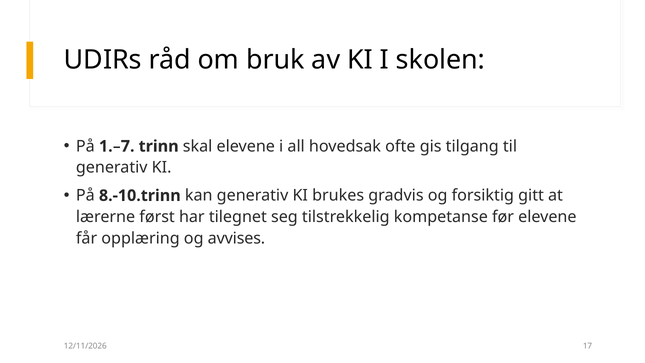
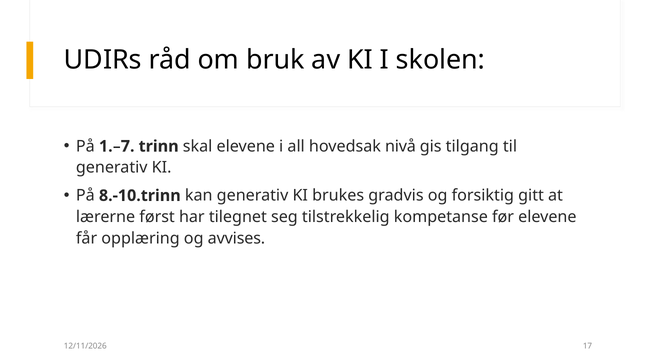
ofte: ofte -> nivå (400, 146)
